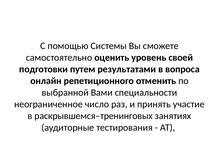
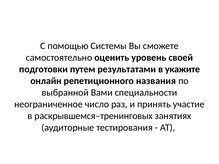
вопроса: вопроса -> укажите (183, 69)
отменить: отменить -> названия (156, 81)
